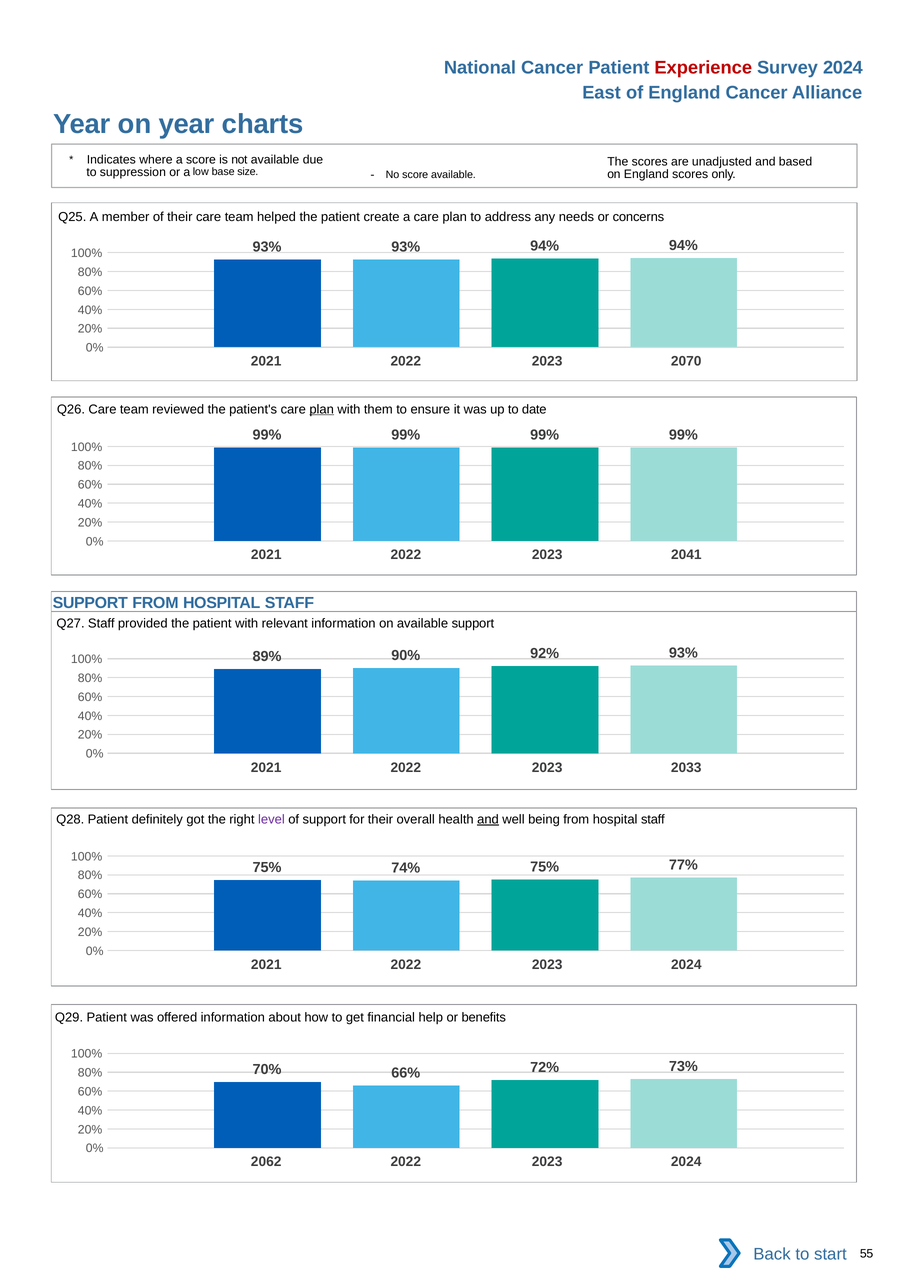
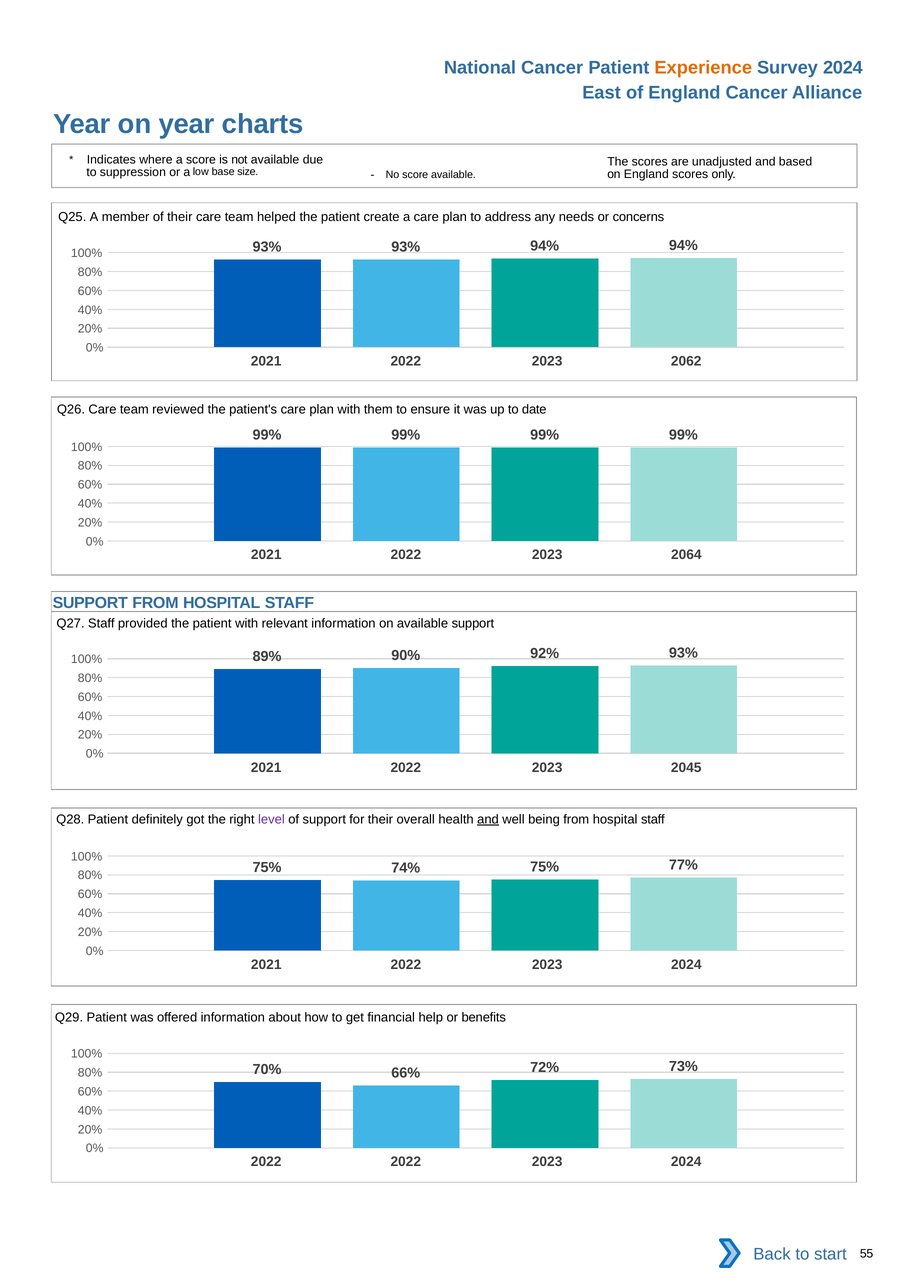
Experience colour: red -> orange (703, 68)
2070: 2070 -> 2062 (686, 361)
plan underline: present -> none (322, 409)
2041: 2041 -> 2064 (686, 555)
2033: 2033 -> 2045 (686, 768)
2062: 2062 -> 2022 (266, 1162)
